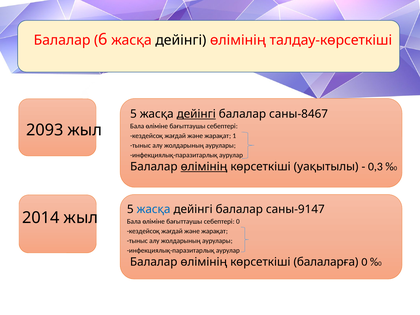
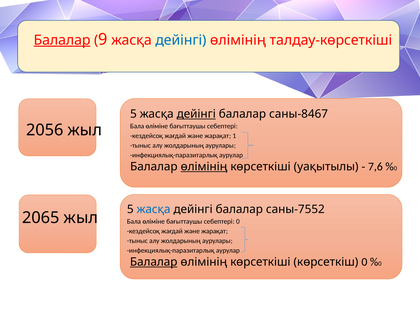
Балалар underline: none -> present (62, 40)
6: 6 -> 9 (103, 39)
дейінгі colour: black -> blue (181, 40)
2093: 2093 -> 2056 (45, 130)
0,3: 0,3 -> 7,6 (375, 167)
саны-9147: саны-9147 -> саны-7552 (295, 209)
2014: 2014 -> 2065 (41, 218)
Балалар underline: none -> present (154, 262)
балаларға: балаларға -> көрсеткіш (326, 262)
